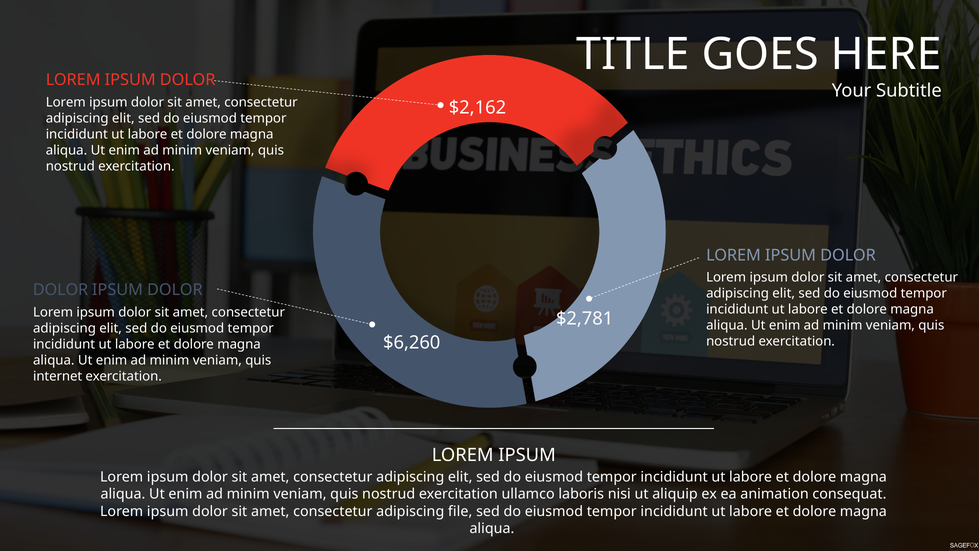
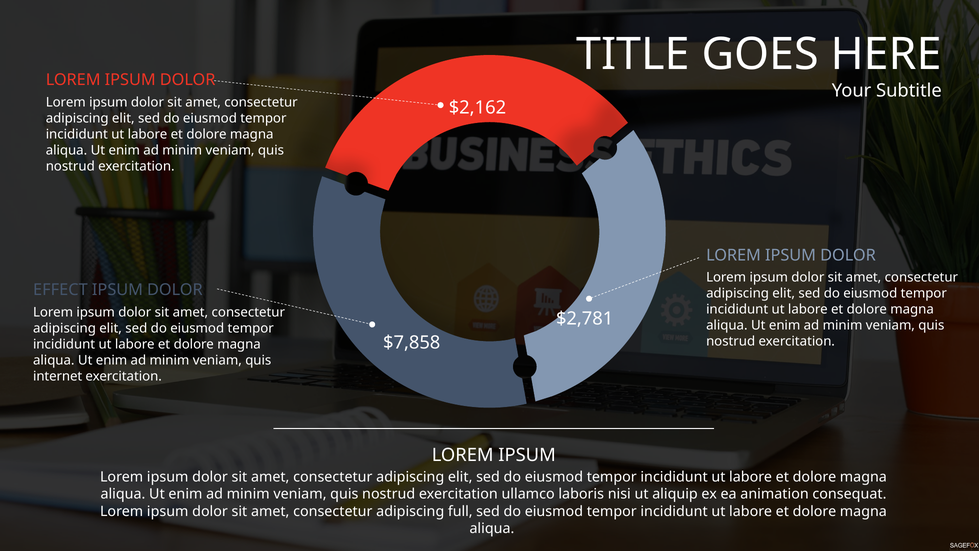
DOLOR: DOLOR -> EFFECT (60, 290)
$6,260: $6,260 -> $7,858 (412, 343)
file: file -> full (460, 511)
